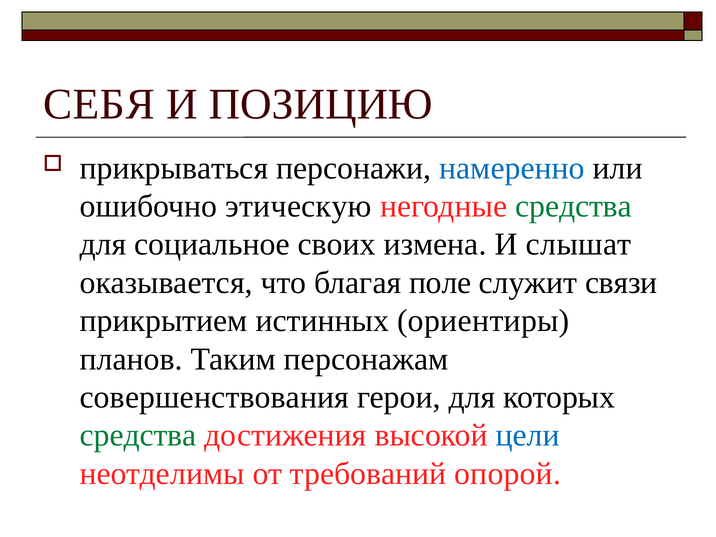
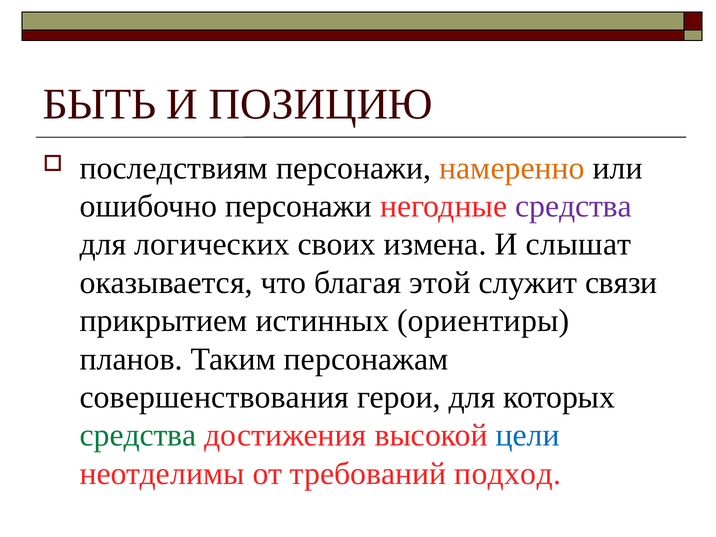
СЕБЯ: СЕБЯ -> БЫТЬ (99, 104)
прикрываться: прикрываться -> последствиям (174, 168)
намеренно colour: blue -> orange (512, 168)
ошибочно этическую: этическую -> персонажи (299, 206)
средства colour: green -> purple (574, 206)
социальное: социальное -> логических (212, 244)
поле: поле -> этой (440, 283)
опорой: опорой -> подход (508, 474)
